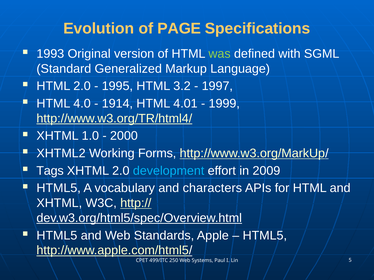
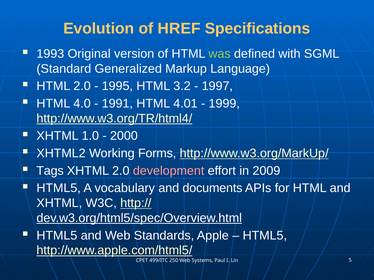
PAGE: PAGE -> HREF (179, 29)
1914: 1914 -> 1991 (117, 104)
development colour: light blue -> pink (169, 171)
characters: characters -> documents (212, 188)
